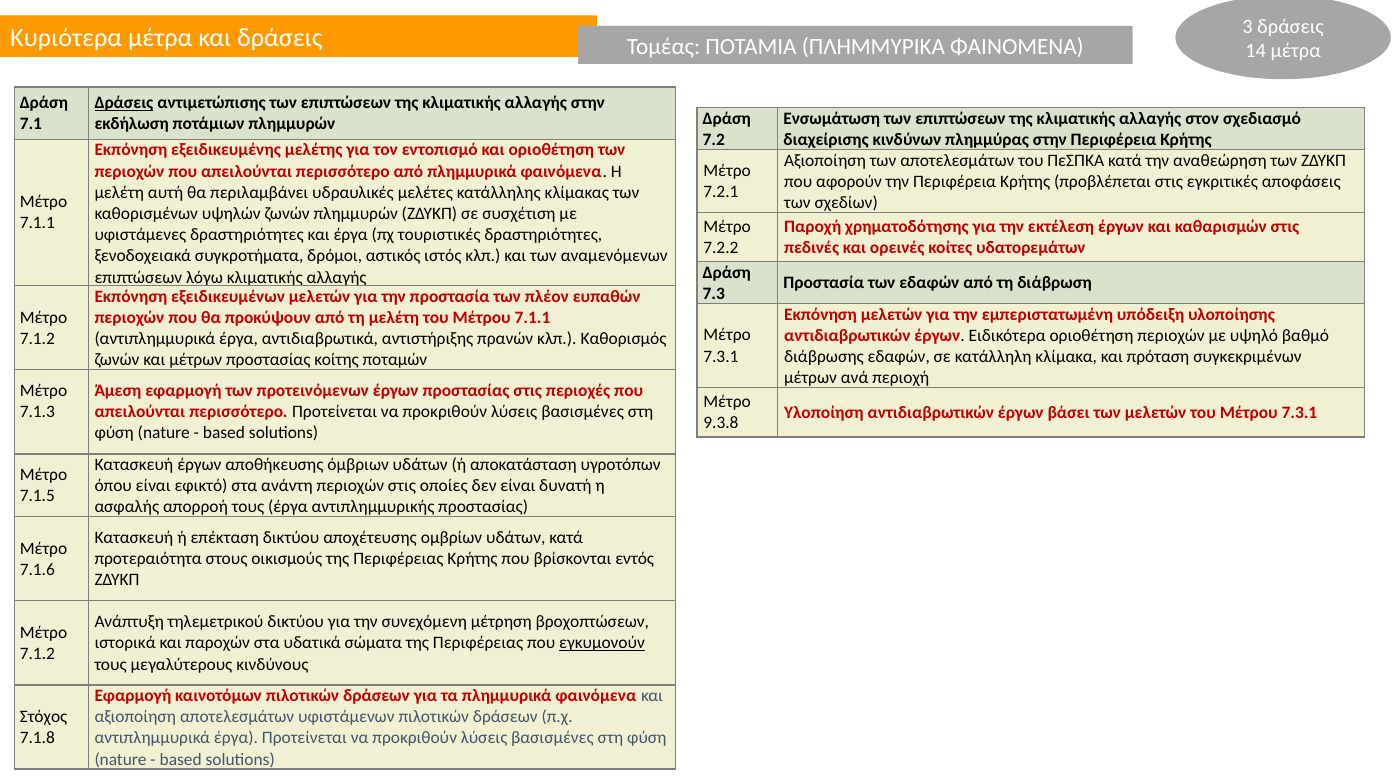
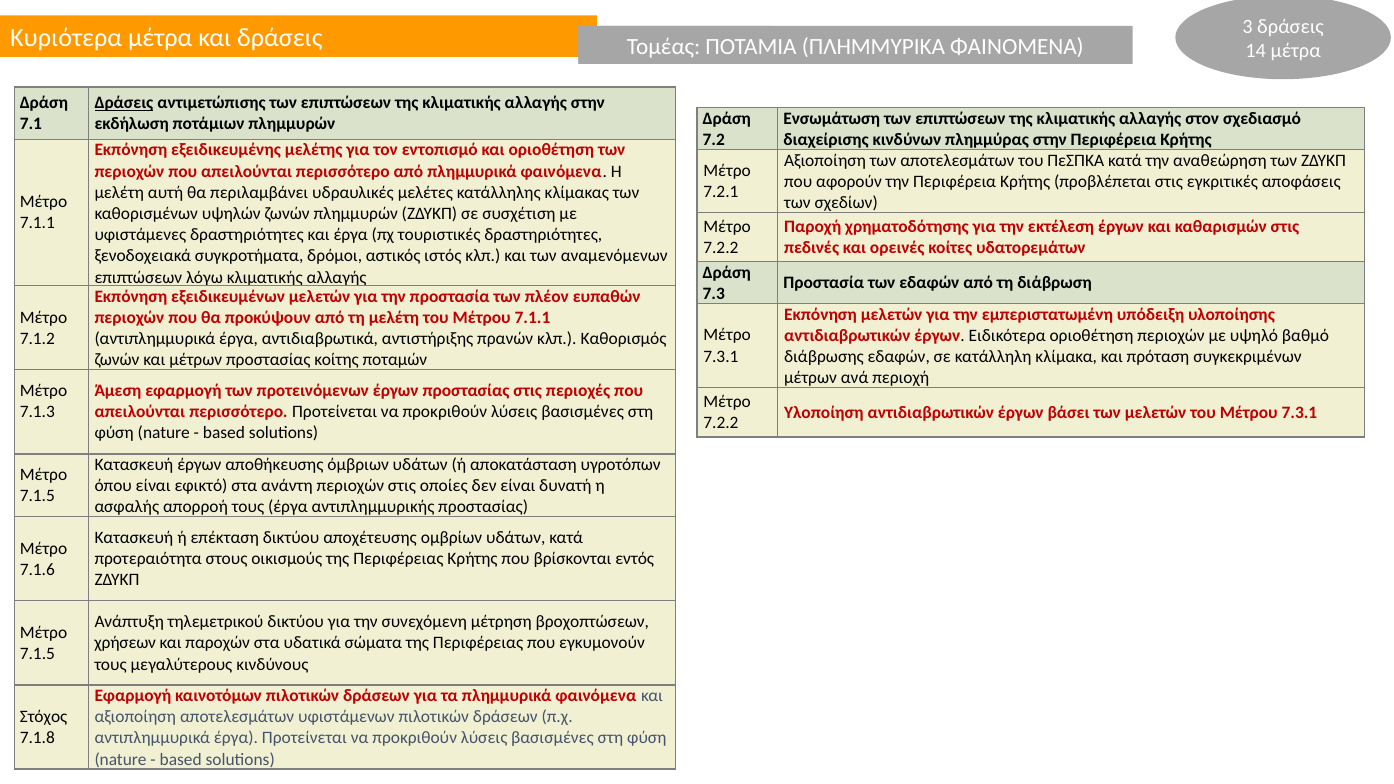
9.3.8: 9.3.8 -> 7.2.2 (721, 423)
ιστορικά: ιστορικά -> χρήσεων (125, 643)
εγκυμονούν underline: present -> none (602, 643)
7.1.2: 7.1.2 -> 7.1.5 (37, 654)
